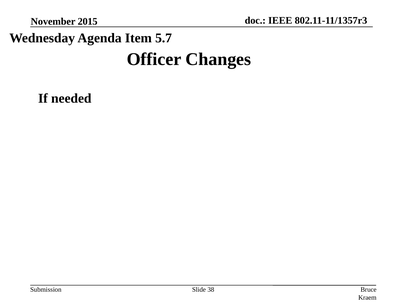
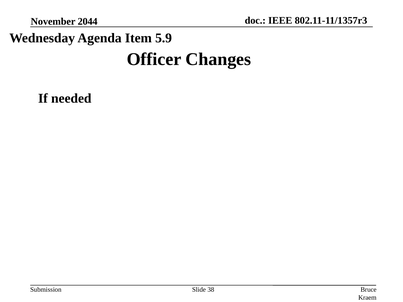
2015: 2015 -> 2044 (88, 22)
5.7: 5.7 -> 5.9 (164, 38)
